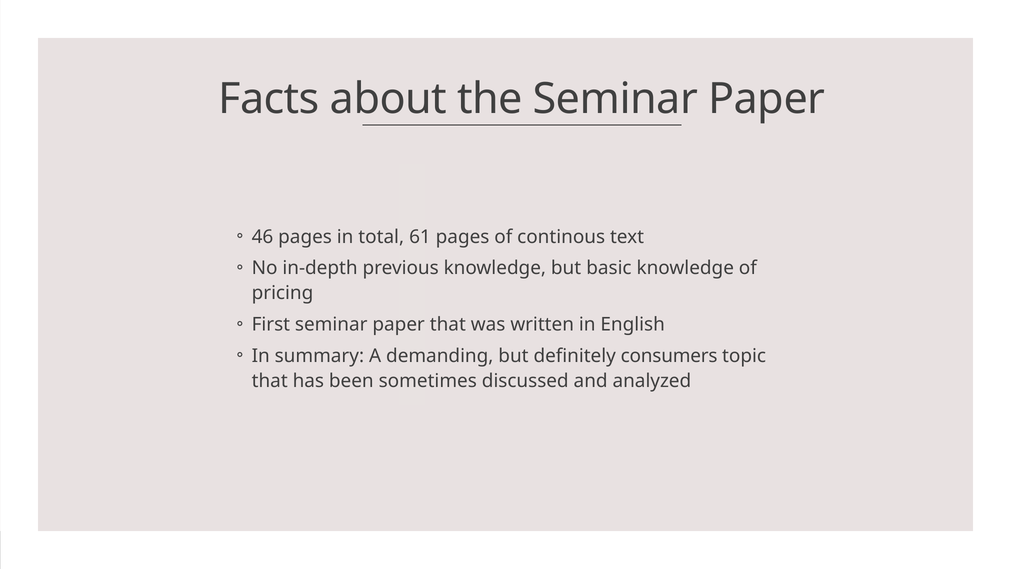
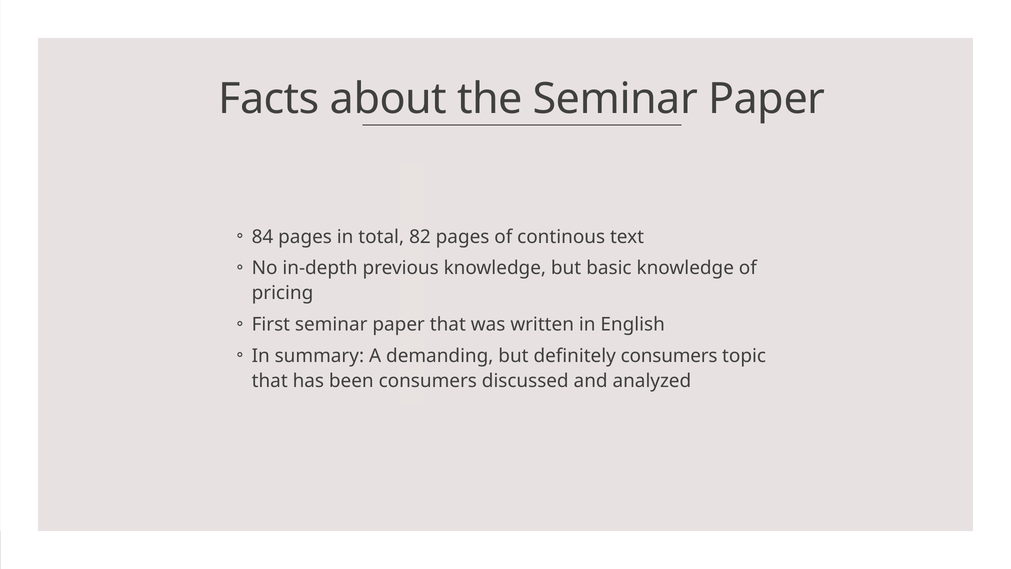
46: 46 -> 84 (263, 237)
61: 61 -> 82 (420, 237)
been sometimes: sometimes -> consumers (428, 381)
